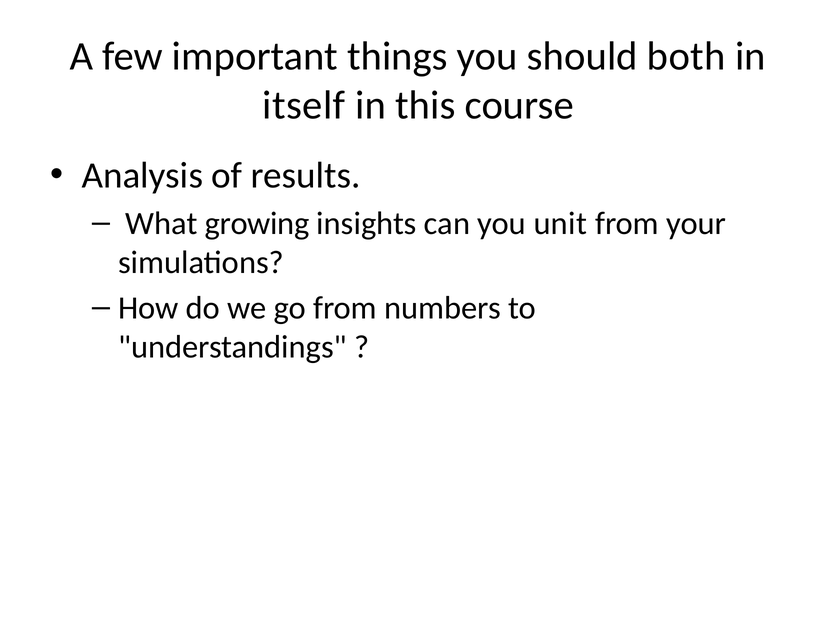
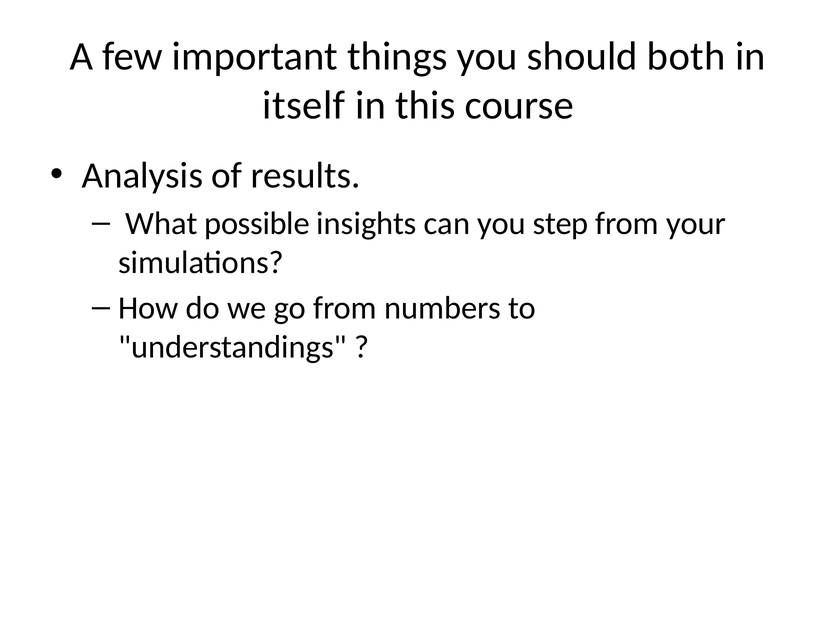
growing: growing -> possible (257, 223)
unit: unit -> step (561, 223)
